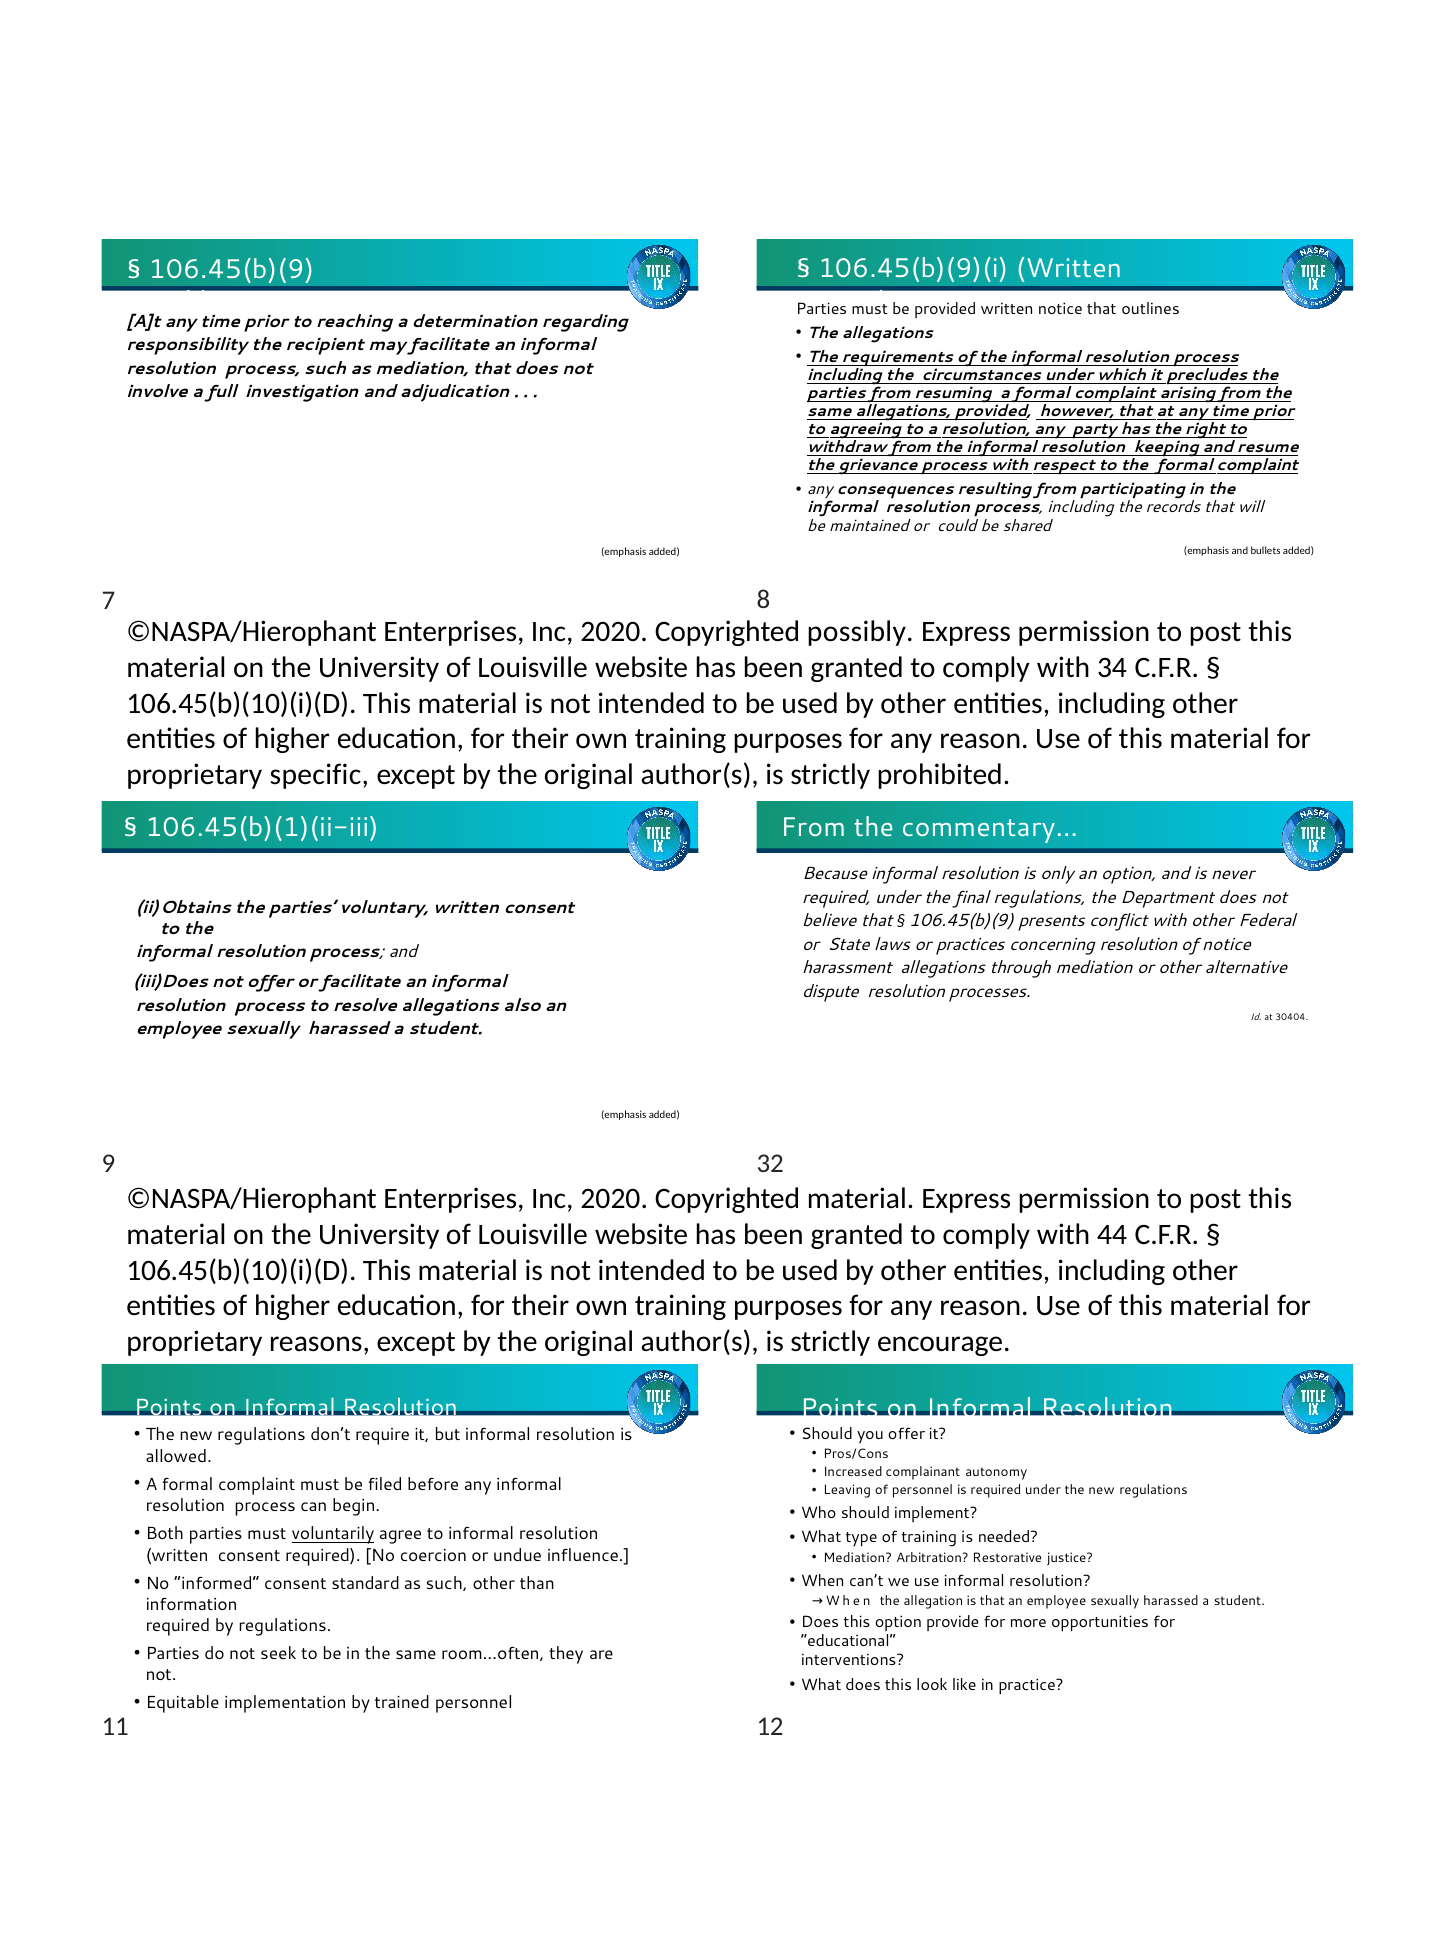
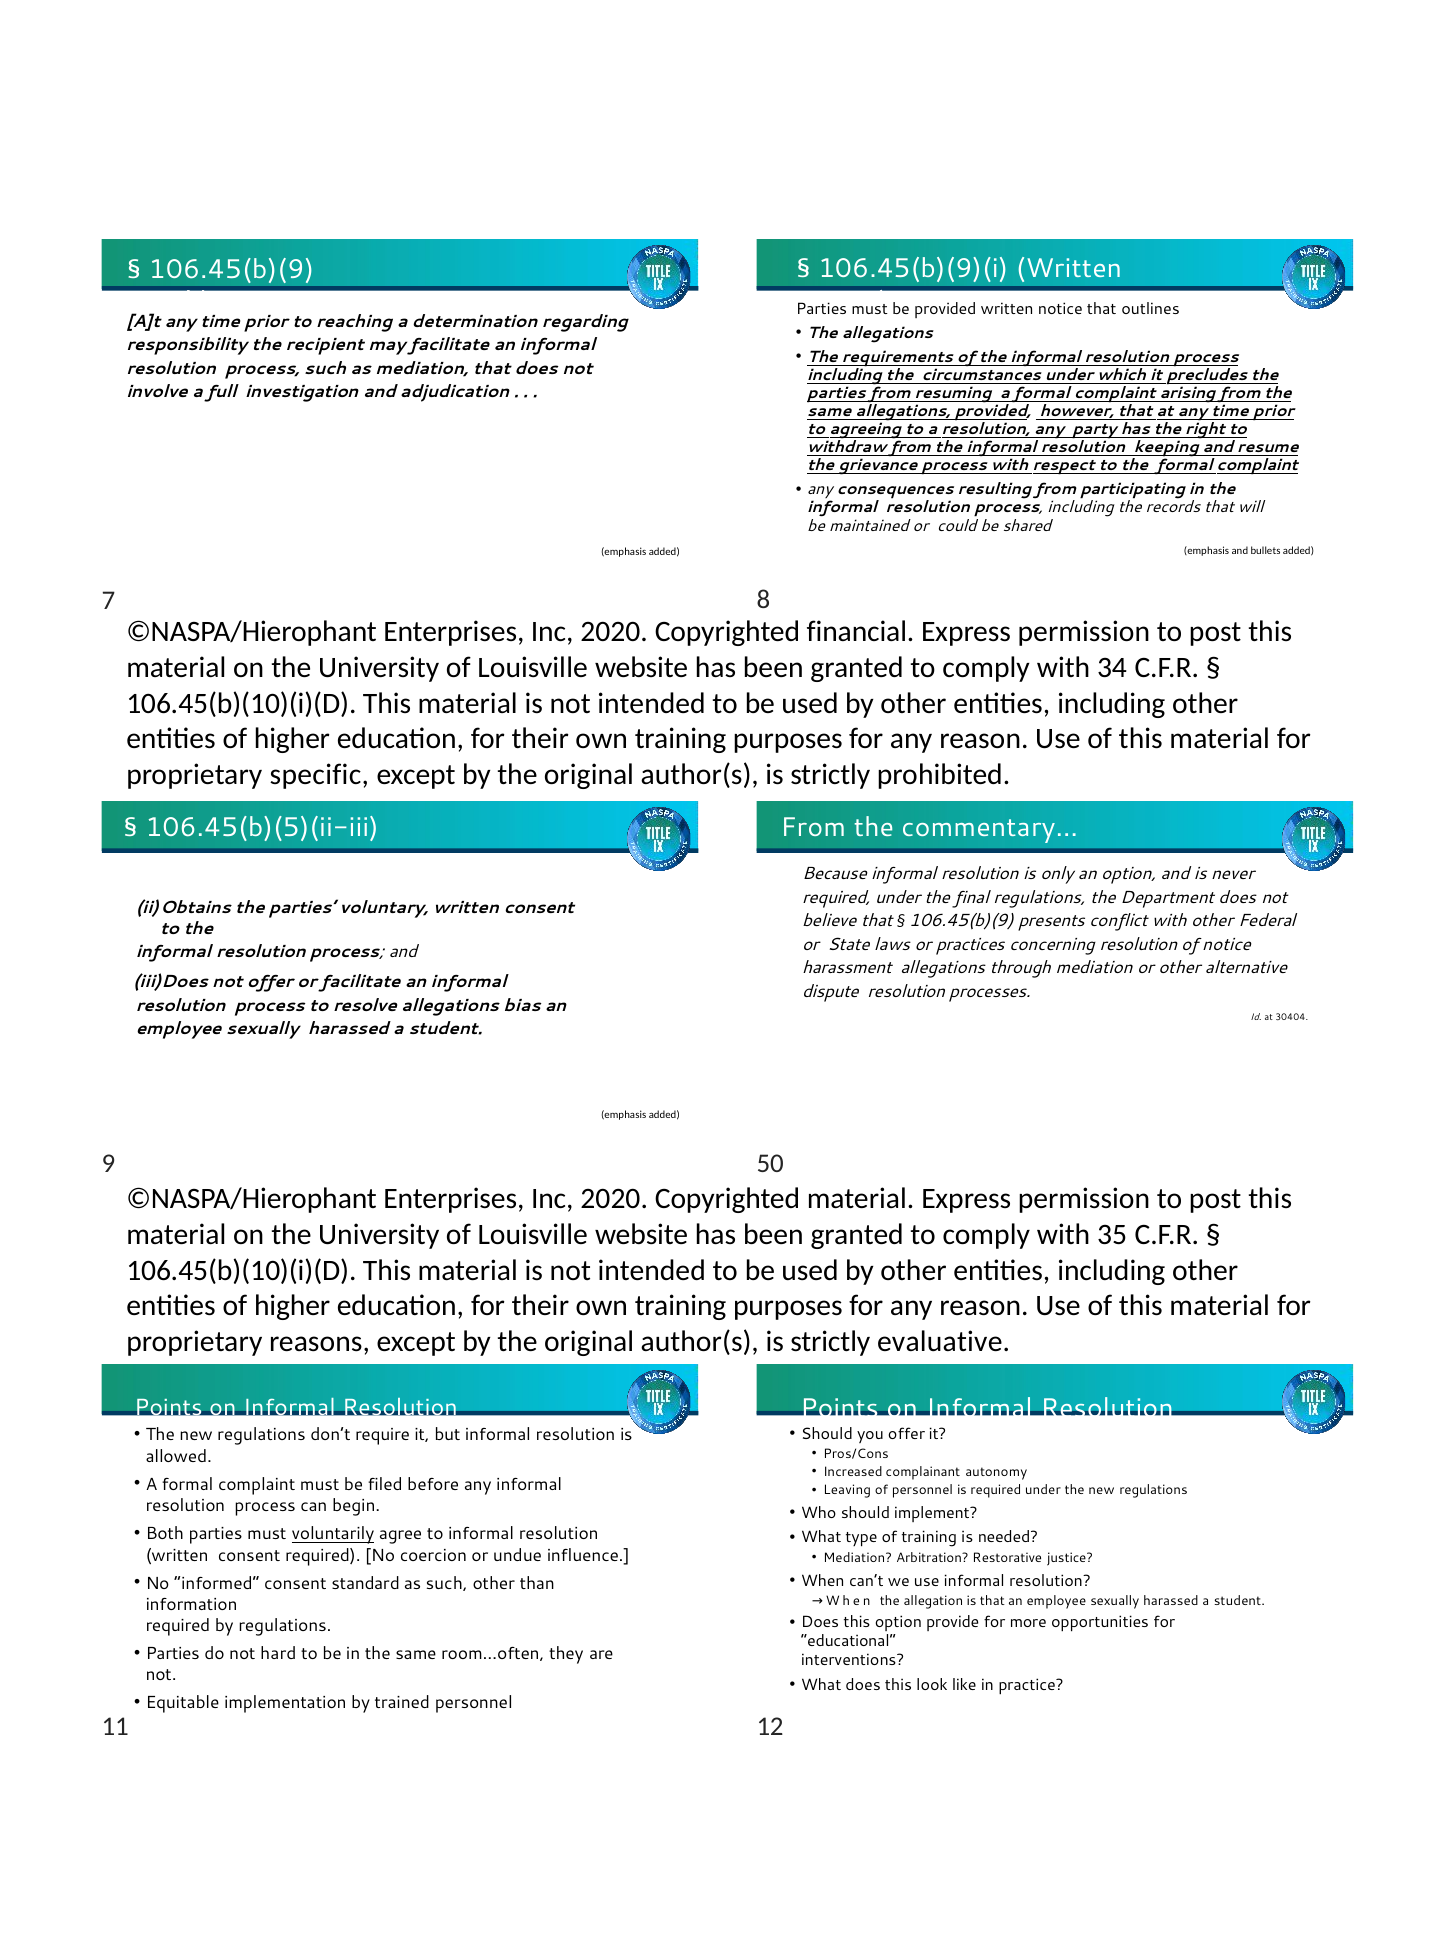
possibly: possibly -> financial (861, 632)
106.45(b)(1)(ii-iii: 106.45(b)(1)(ii-iii -> 106.45(b)(5)(ii-iii (262, 828)
also: also -> bias (522, 1006)
32: 32 -> 50 (770, 1163)
44: 44 -> 35 (1112, 1235)
encourage: encourage -> evaluative (944, 1342)
seek: seek -> hard (278, 1654)
